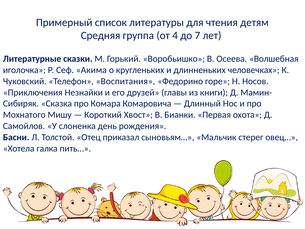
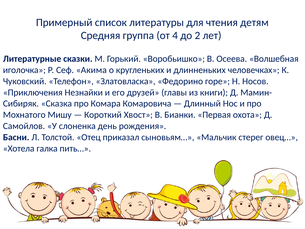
7: 7 -> 2 (197, 36)
Воспитания: Воспитания -> Златовласка (126, 81)
